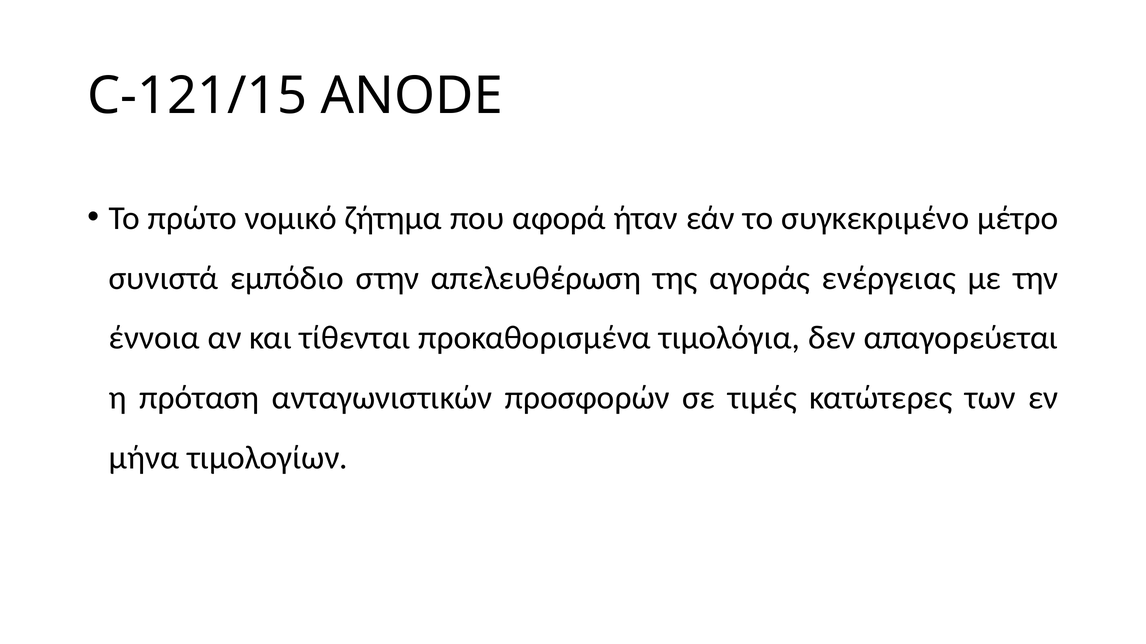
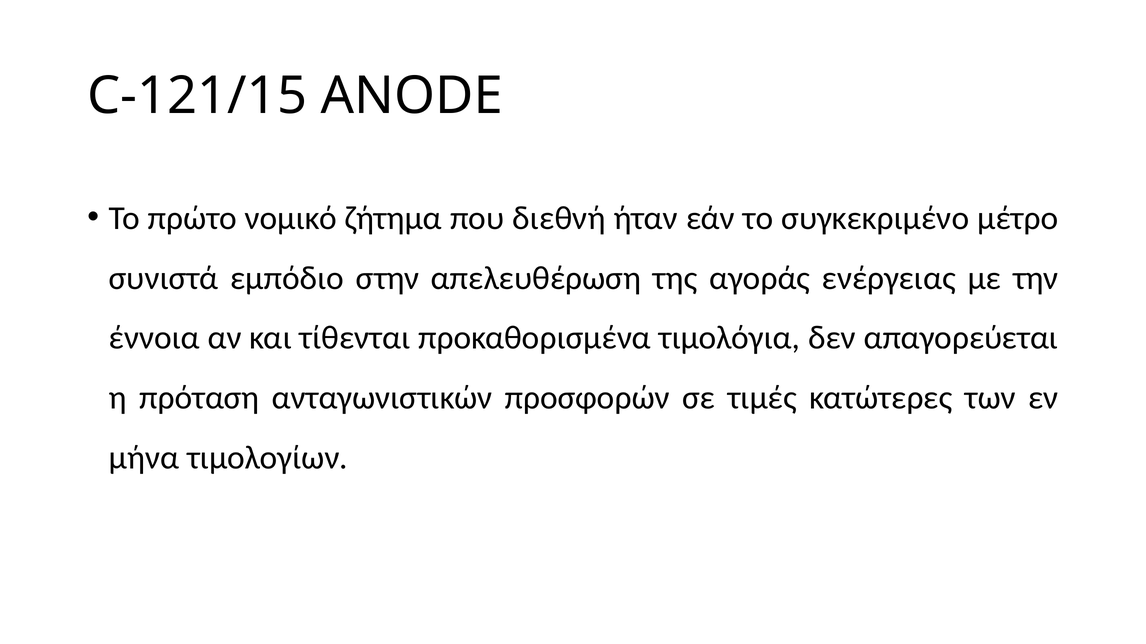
αφορά: αφορά -> διεθνή (559, 218)
